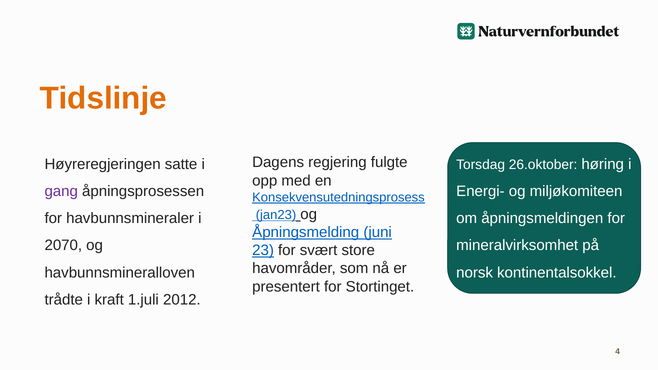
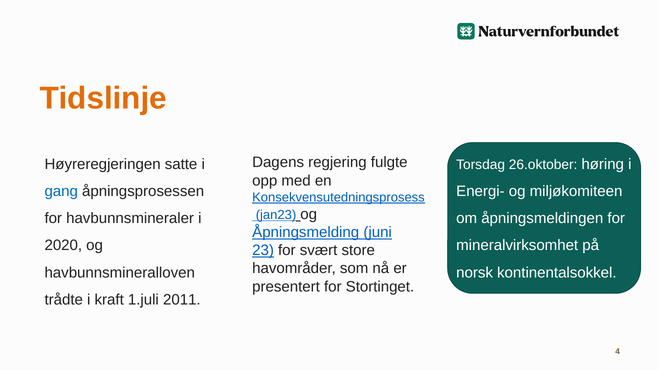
gang colour: purple -> blue (61, 191)
2070: 2070 -> 2020 (63, 246)
2012: 2012 -> 2011 (182, 300)
